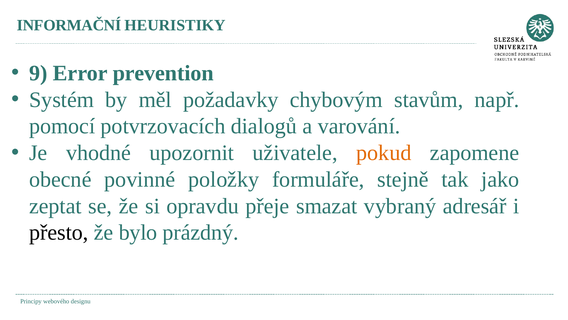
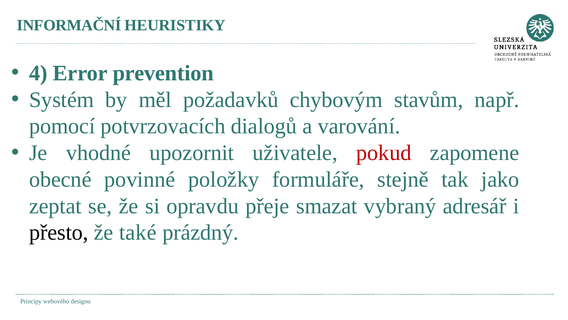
9: 9 -> 4 (38, 73)
požadavky: požadavky -> požadavků (231, 100)
pokud colour: orange -> red (384, 153)
bylo: bylo -> také (138, 232)
